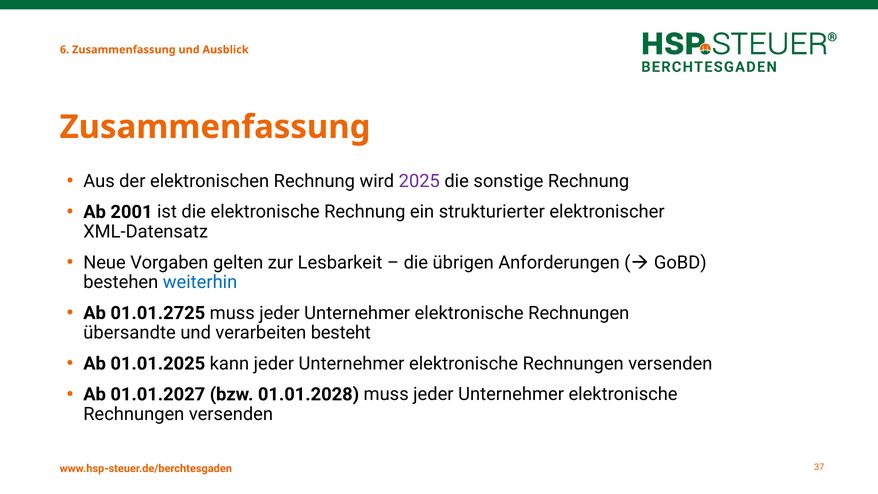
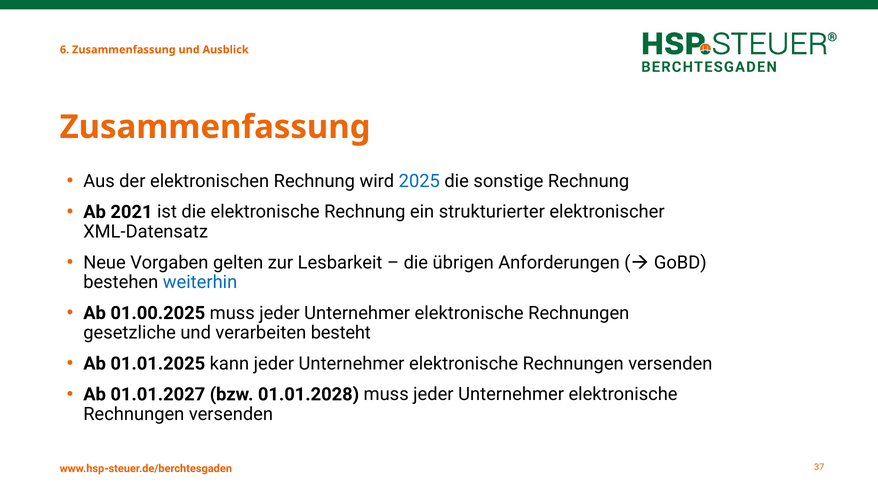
2025 colour: purple -> blue (419, 181)
2001: 2001 -> 2021 (131, 212)
01.01.2725: 01.01.2725 -> 01.00.2025 (158, 313)
übersandte: übersandte -> gesetzliche (130, 333)
